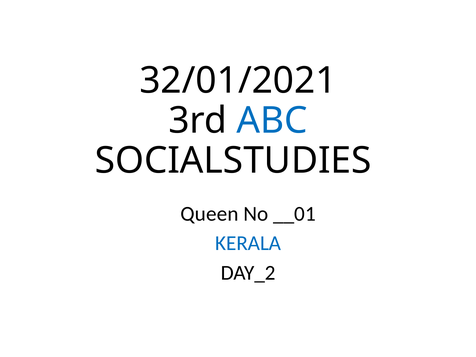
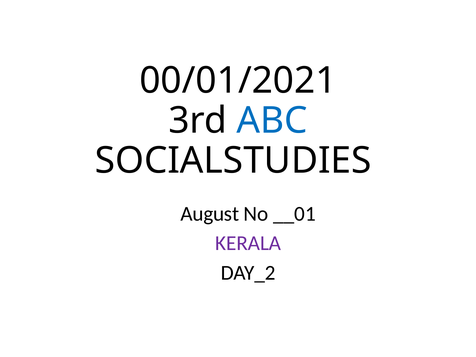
32/01/2021: 32/01/2021 -> 00/01/2021 (238, 81)
Queen: Queen -> August (210, 214)
KERALA colour: blue -> purple (248, 243)
